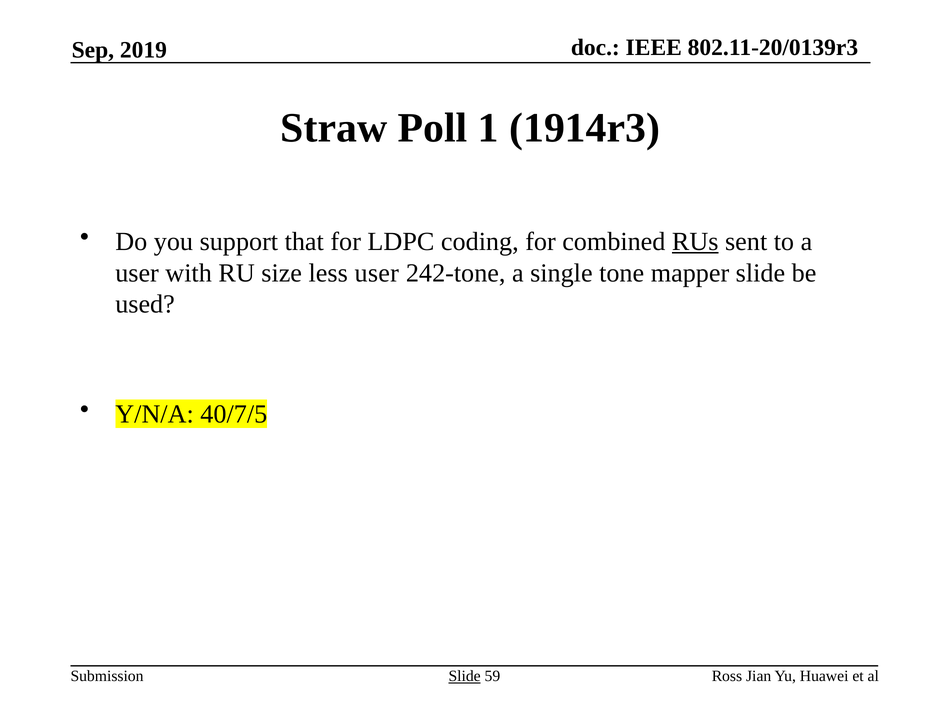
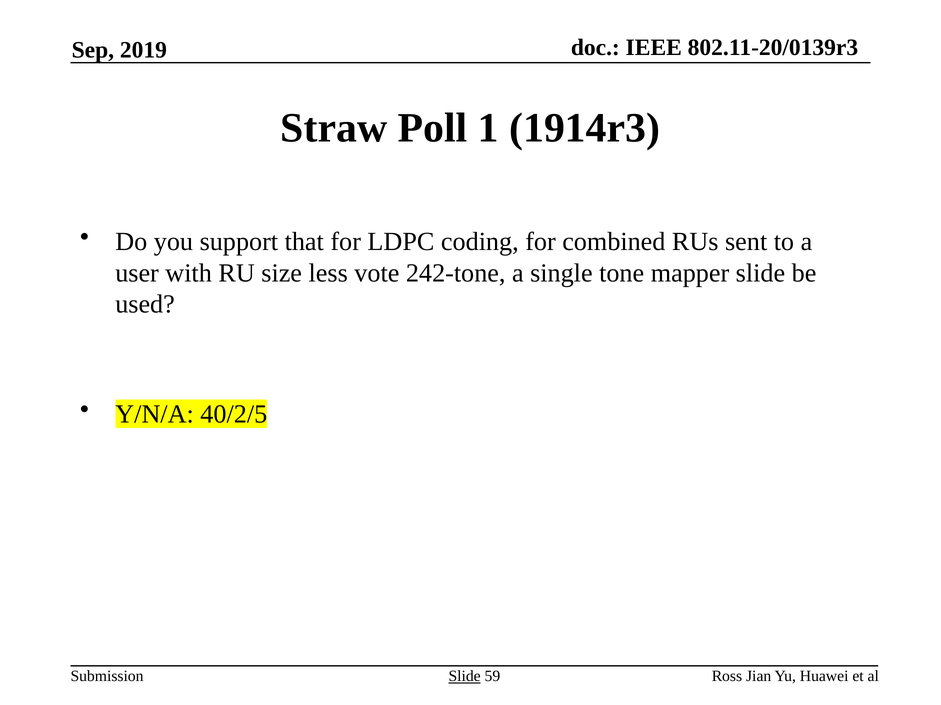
RUs underline: present -> none (695, 242)
less user: user -> vote (377, 273)
40/7/5: 40/7/5 -> 40/2/5 (234, 414)
